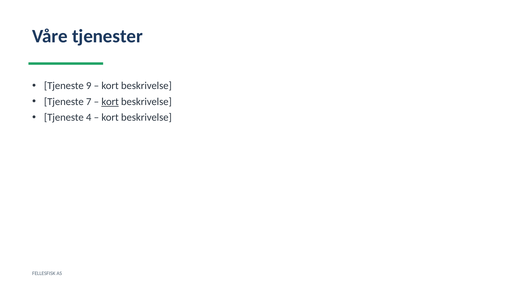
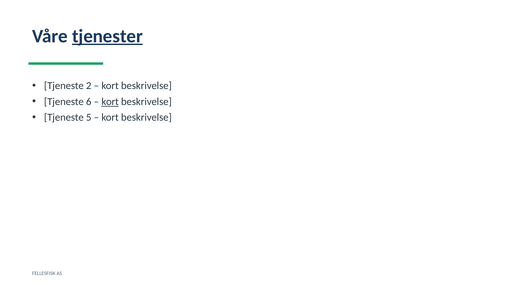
tjenester underline: none -> present (107, 36)
9: 9 -> 2 (89, 86)
7: 7 -> 6 (89, 102)
4: 4 -> 5 (89, 117)
